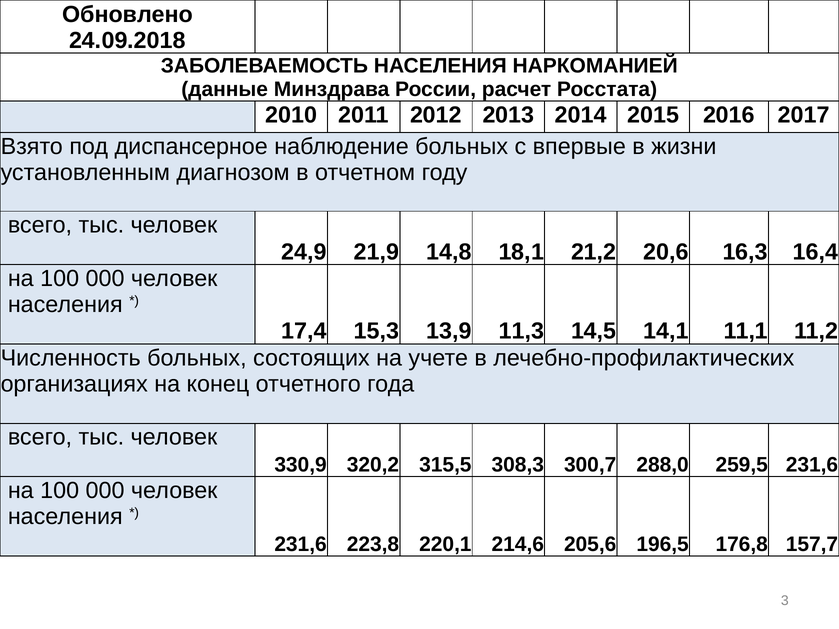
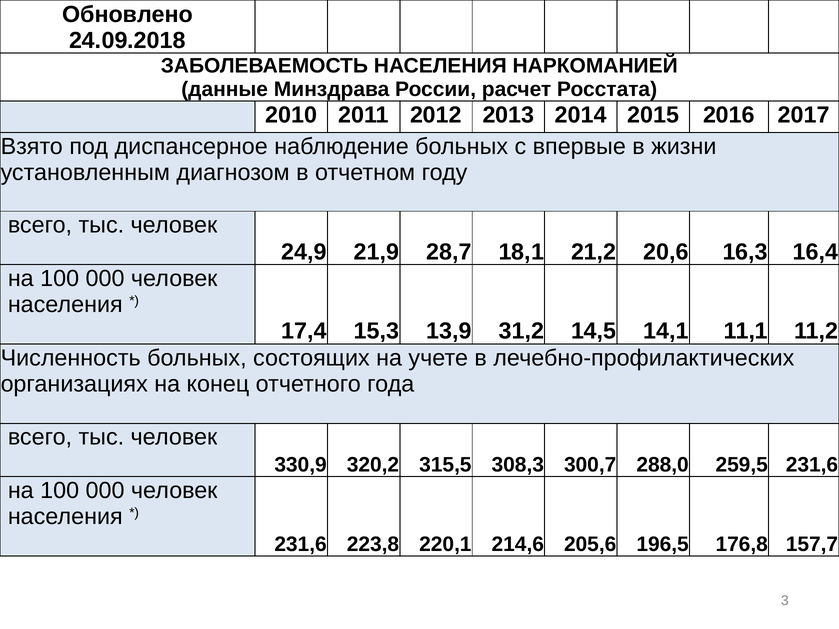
14,8: 14,8 -> 28,7 (449, 252)
11,3: 11,3 -> 31,2 (521, 331)
